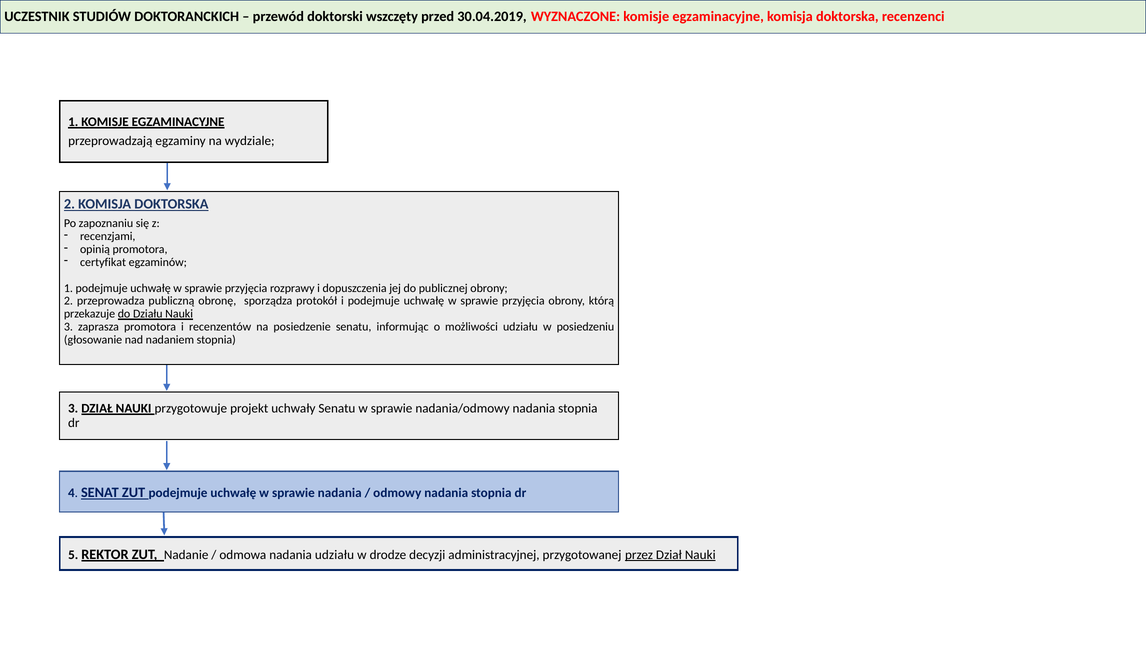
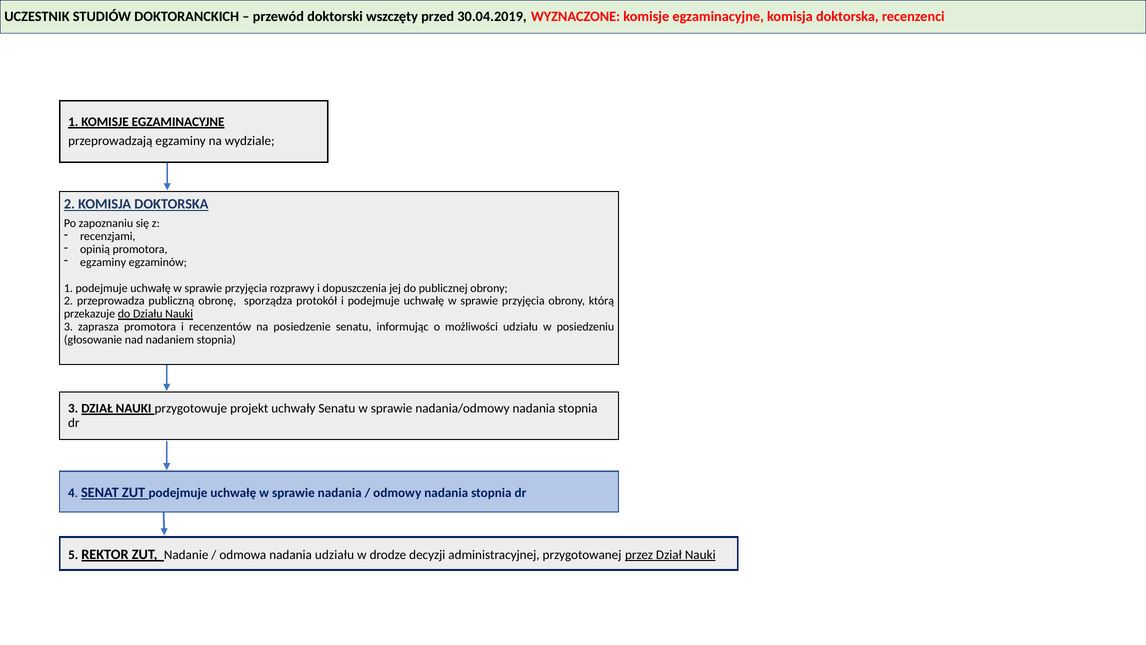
certyfikat: certyfikat -> egzaminy (103, 262)
